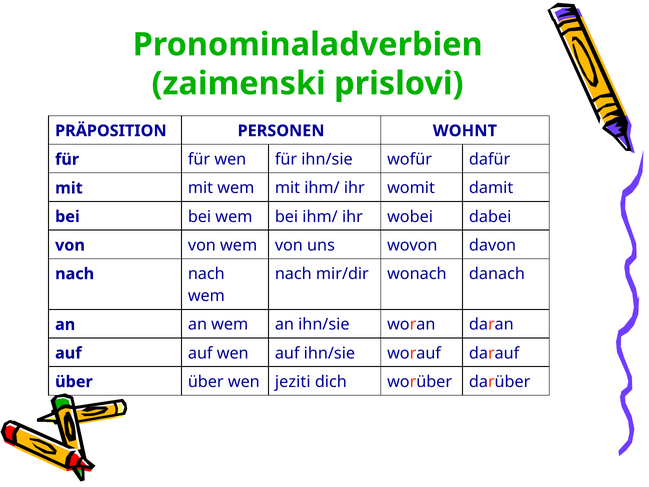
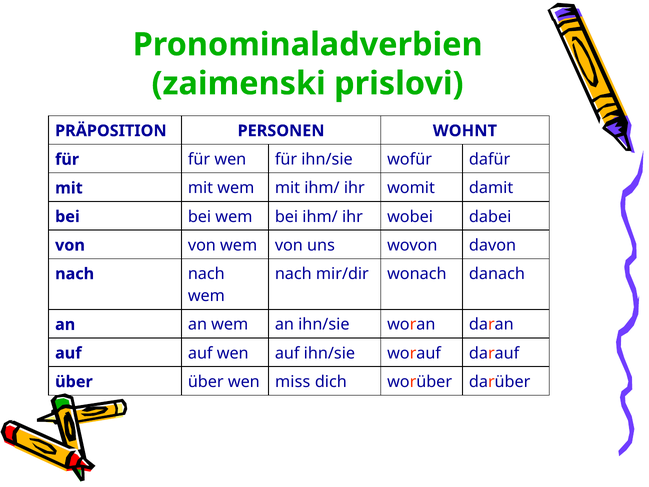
jeziti: jeziti -> miss (293, 382)
